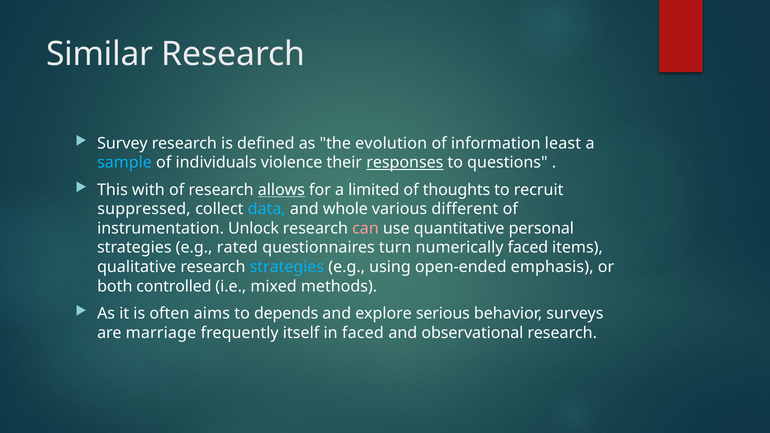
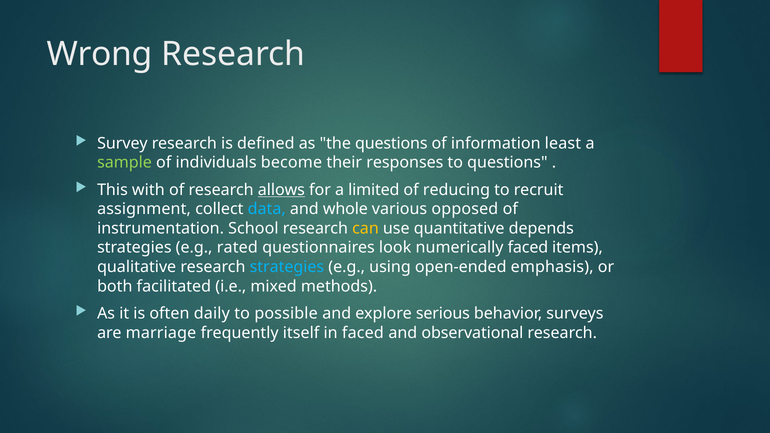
Similar: Similar -> Wrong (100, 54)
the evolution: evolution -> questions (391, 143)
sample colour: light blue -> light green (125, 163)
violence: violence -> become (291, 163)
responses underline: present -> none (405, 163)
thoughts: thoughts -> reducing (456, 190)
suppressed: suppressed -> assignment (144, 209)
different: different -> opposed (465, 209)
Unlock: Unlock -> School (253, 228)
can colour: pink -> yellow (365, 228)
personal: personal -> depends (541, 228)
turn: turn -> look (395, 248)
controlled: controlled -> facilitated (174, 286)
aims: aims -> daily (212, 314)
depends: depends -> possible (286, 314)
